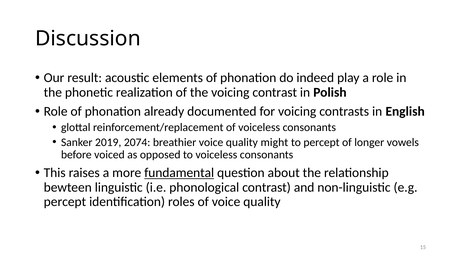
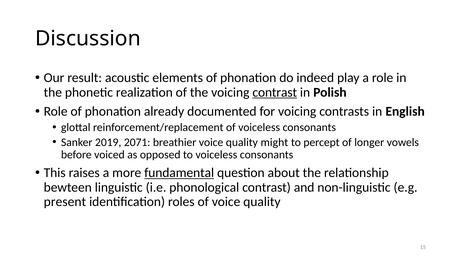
contrast underline: none -> present (275, 92)
2074: 2074 -> 2071 (137, 142)
percept: percept -> present (65, 202)
